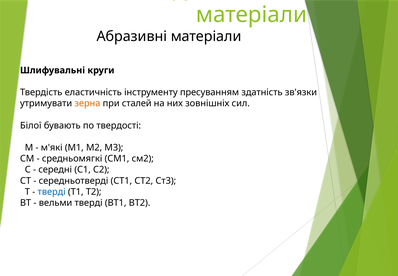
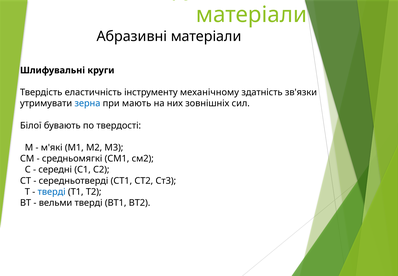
пресуванням: пресуванням -> механічному (209, 92)
зерна colour: orange -> blue (87, 103)
сталей: сталей -> мають (137, 103)
